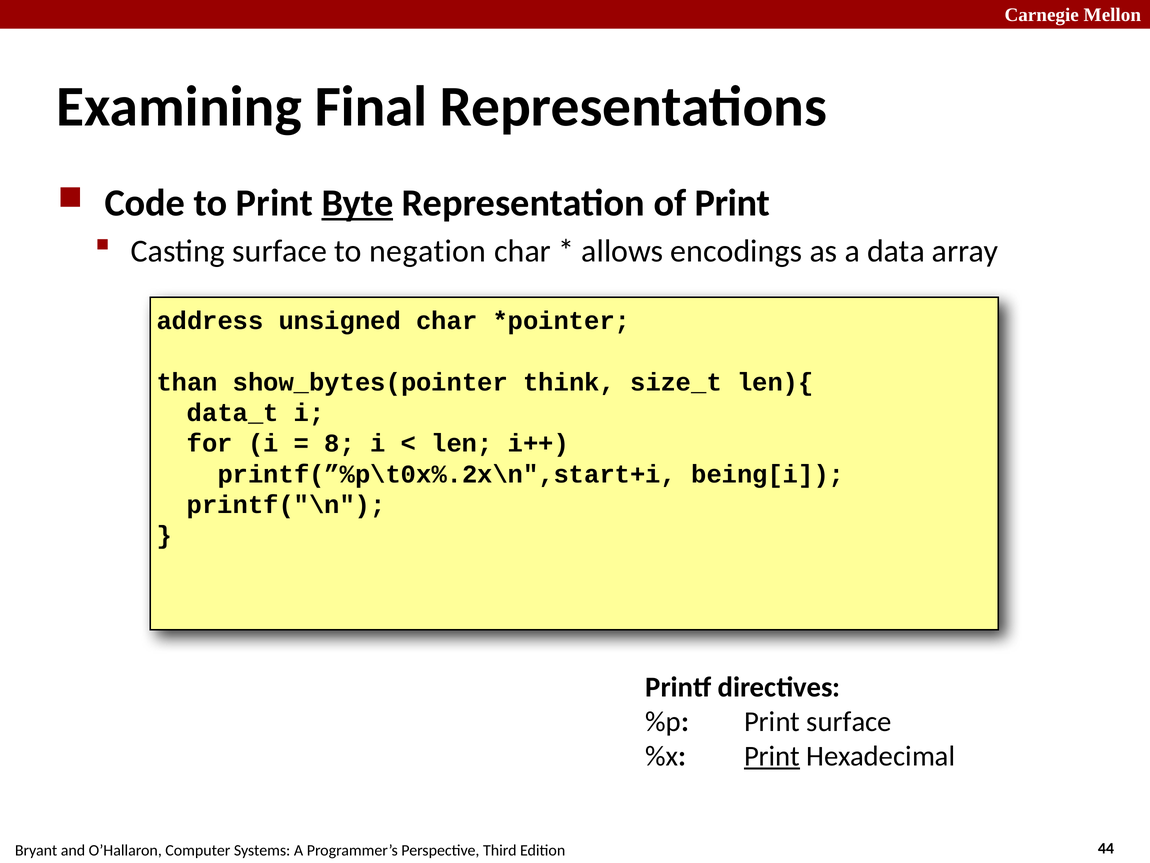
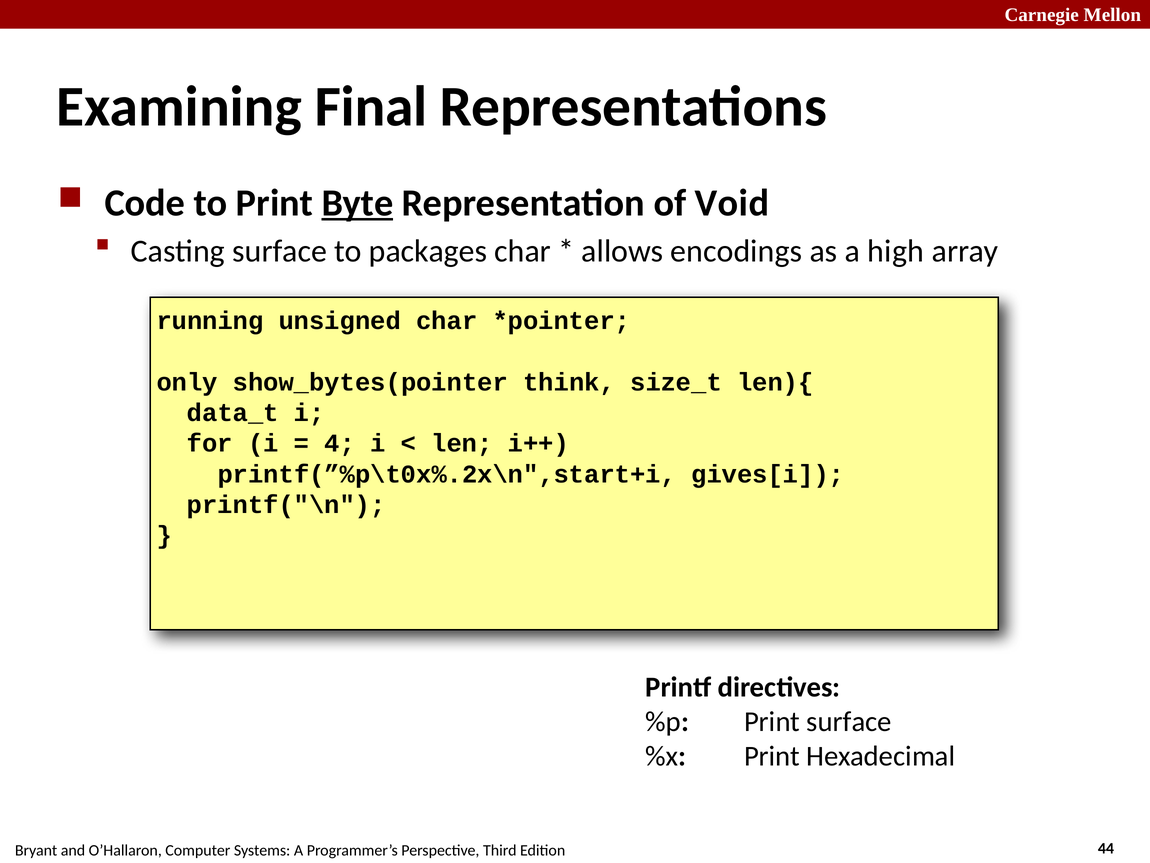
of Print: Print -> Void (732, 203)
negation: negation -> packages (428, 251)
data: data -> high (896, 251)
address: address -> running (210, 321)
than: than -> only (187, 382)
8: 8 -> 4 (340, 443)
being[i: being[i -> gives[i (768, 474)
Print underline: present -> none (772, 756)
